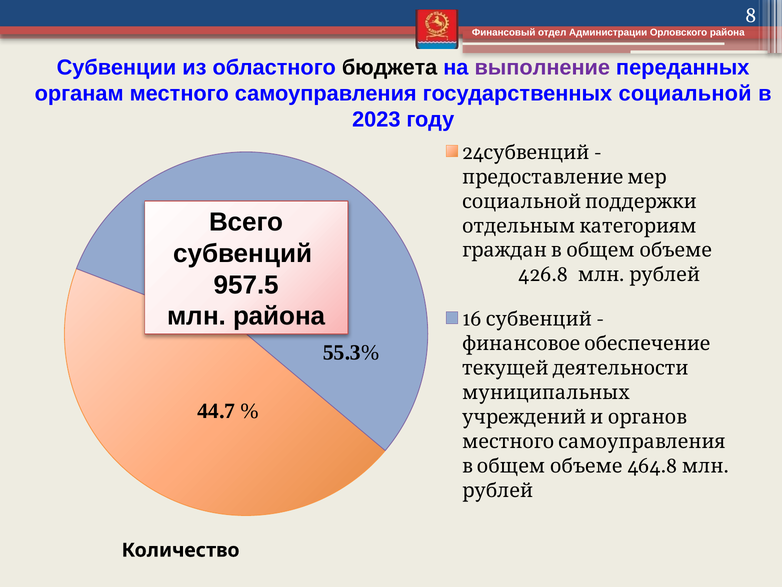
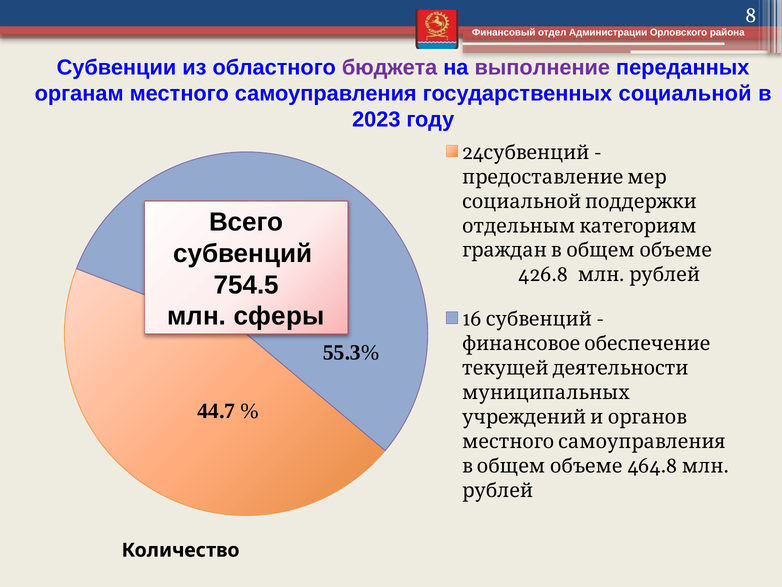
бюджета colour: black -> purple (390, 67)
957.5: 957.5 -> 754.5 (246, 285)
млн района: района -> сферы (279, 316)
